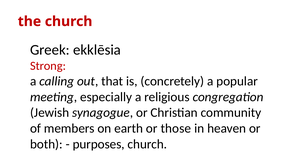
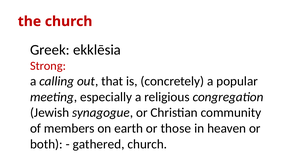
purposes: purposes -> gathered (99, 145)
